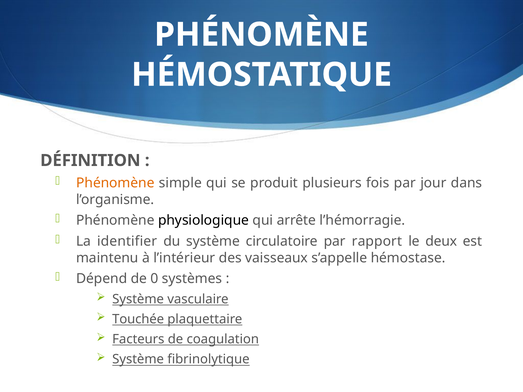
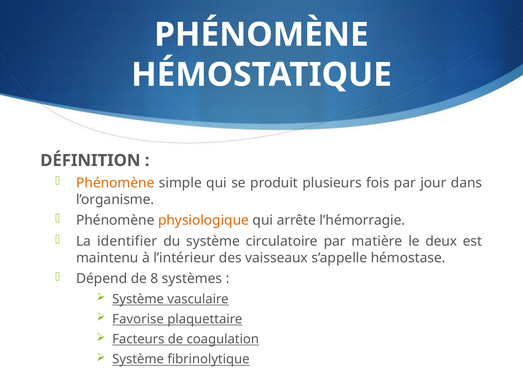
physiologique colour: black -> orange (204, 221)
rapport: rapport -> matière (377, 241)
0: 0 -> 8 (154, 279)
Touchée: Touchée -> Favorise (138, 319)
